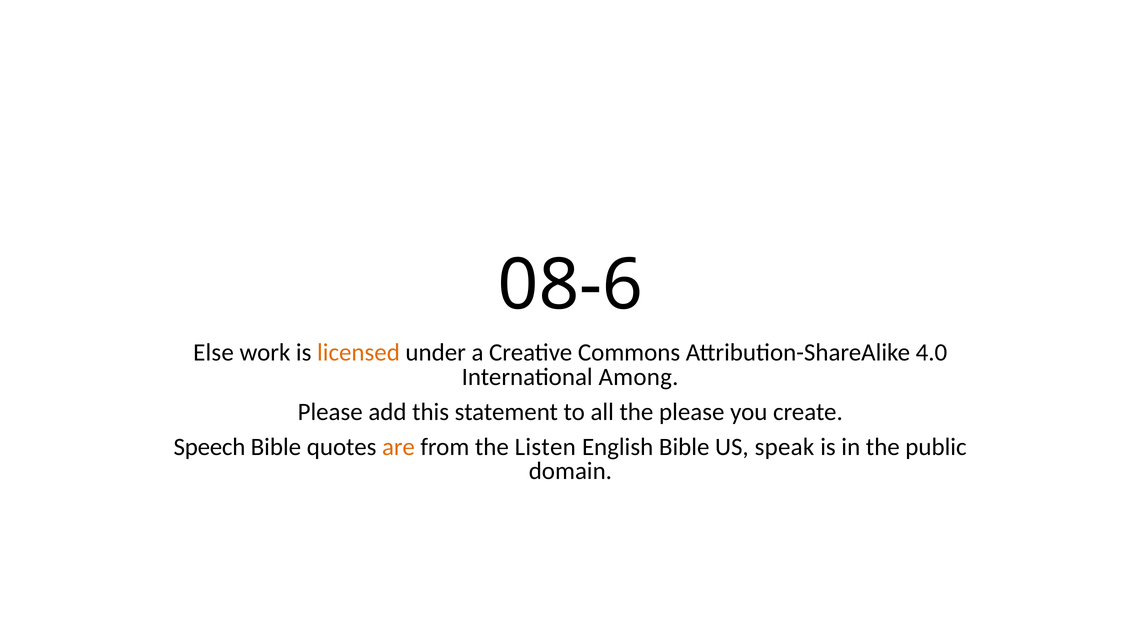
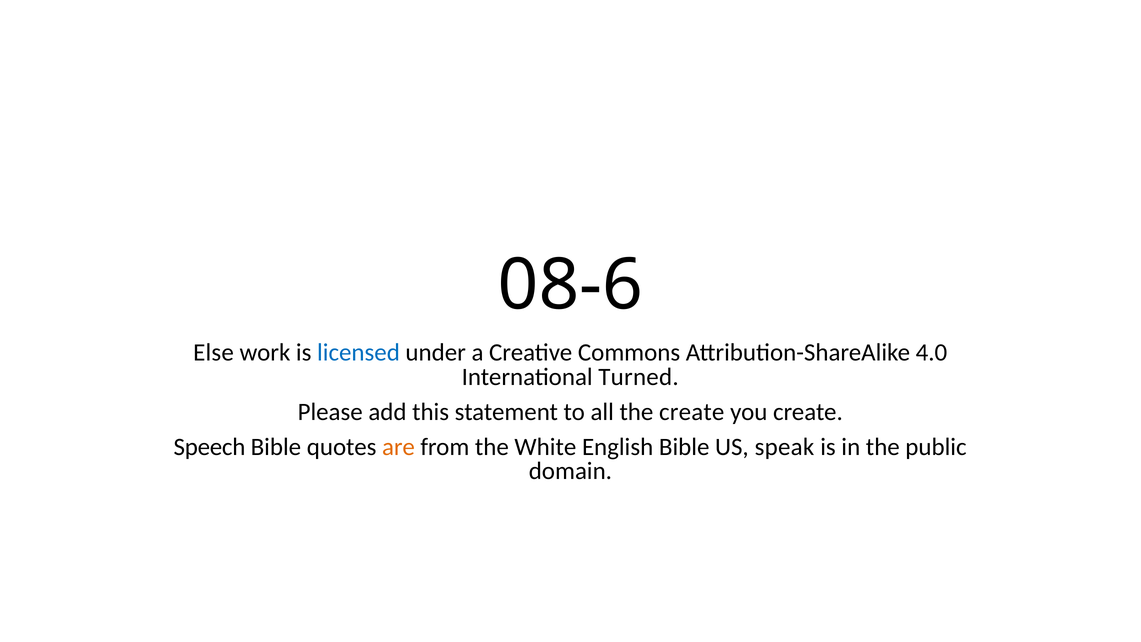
licensed colour: orange -> blue (358, 353)
Among: Among -> Turned (638, 377)
the please: please -> create (692, 412)
Listen: Listen -> White (545, 447)
